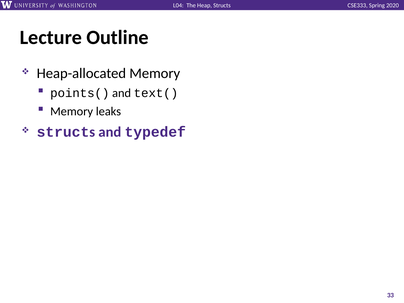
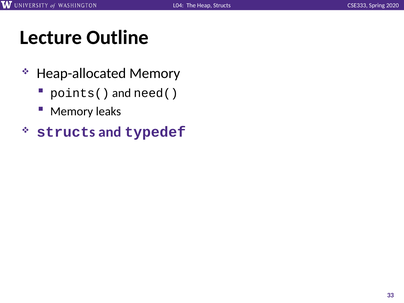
text(: text( -> need( (156, 93)
